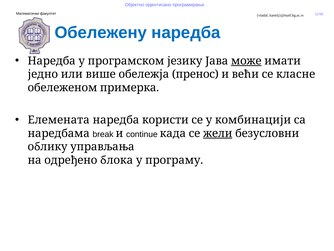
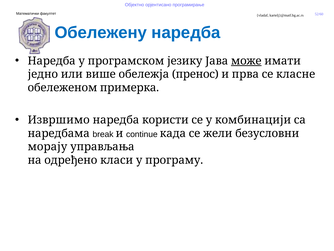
већи: већи -> прва (245, 74)
Елемената: Елемената -> Извршимо (59, 120)
жели underline: present -> none (218, 133)
облику: облику -> морају (47, 146)
блока: блока -> класи (117, 160)
